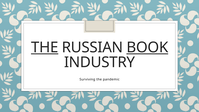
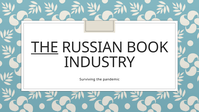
BOOK underline: present -> none (147, 47)
